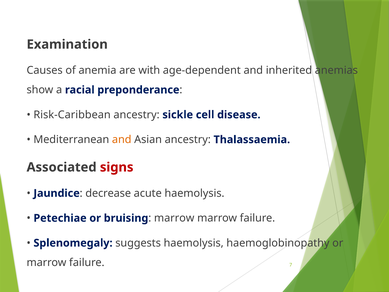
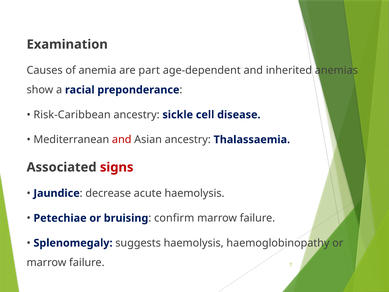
with: with -> part (149, 70)
and colour: orange -> red (122, 140)
marrow: marrow -> confirm (174, 218)
